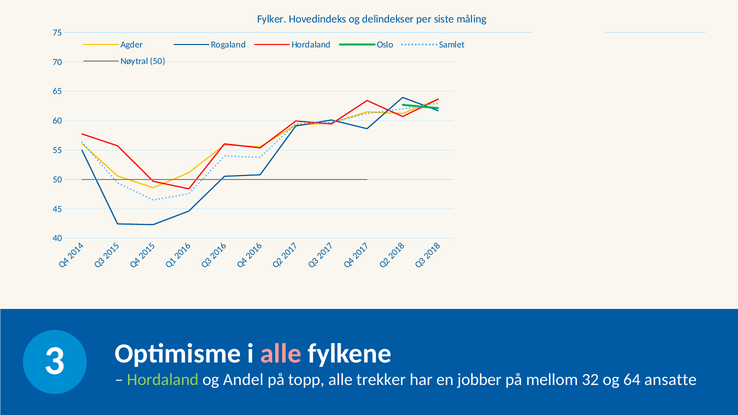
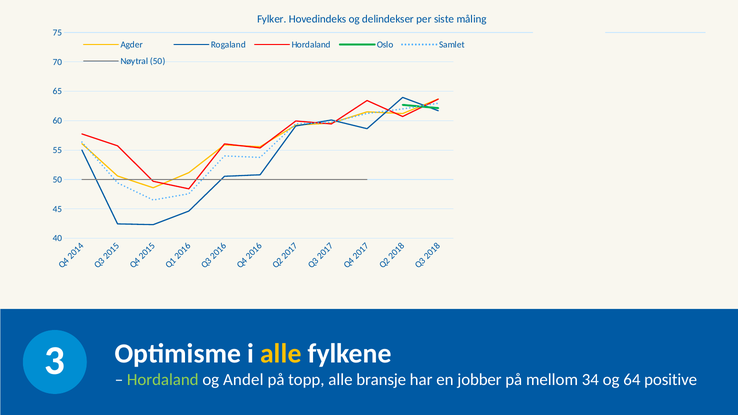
alle colour: pink -> yellow (281, 354)
trekker: trekker -> bransje (381, 380)
32: 32 -> 34 (590, 380)
ansatte: ansatte -> positive (671, 380)
